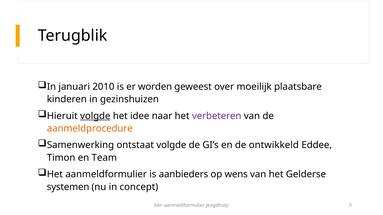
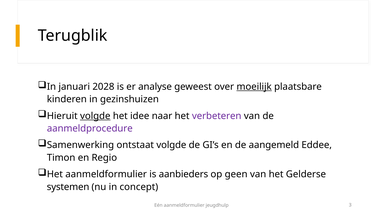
2010: 2010 -> 2028 (103, 87)
worden: worden -> analyse (155, 87)
moeilijk underline: none -> present (254, 87)
aanmeldprocedure colour: orange -> purple (90, 129)
ontwikkeld: ontwikkeld -> aangemeld (274, 145)
Team: Team -> Regio (104, 158)
wens: wens -> geen (236, 175)
